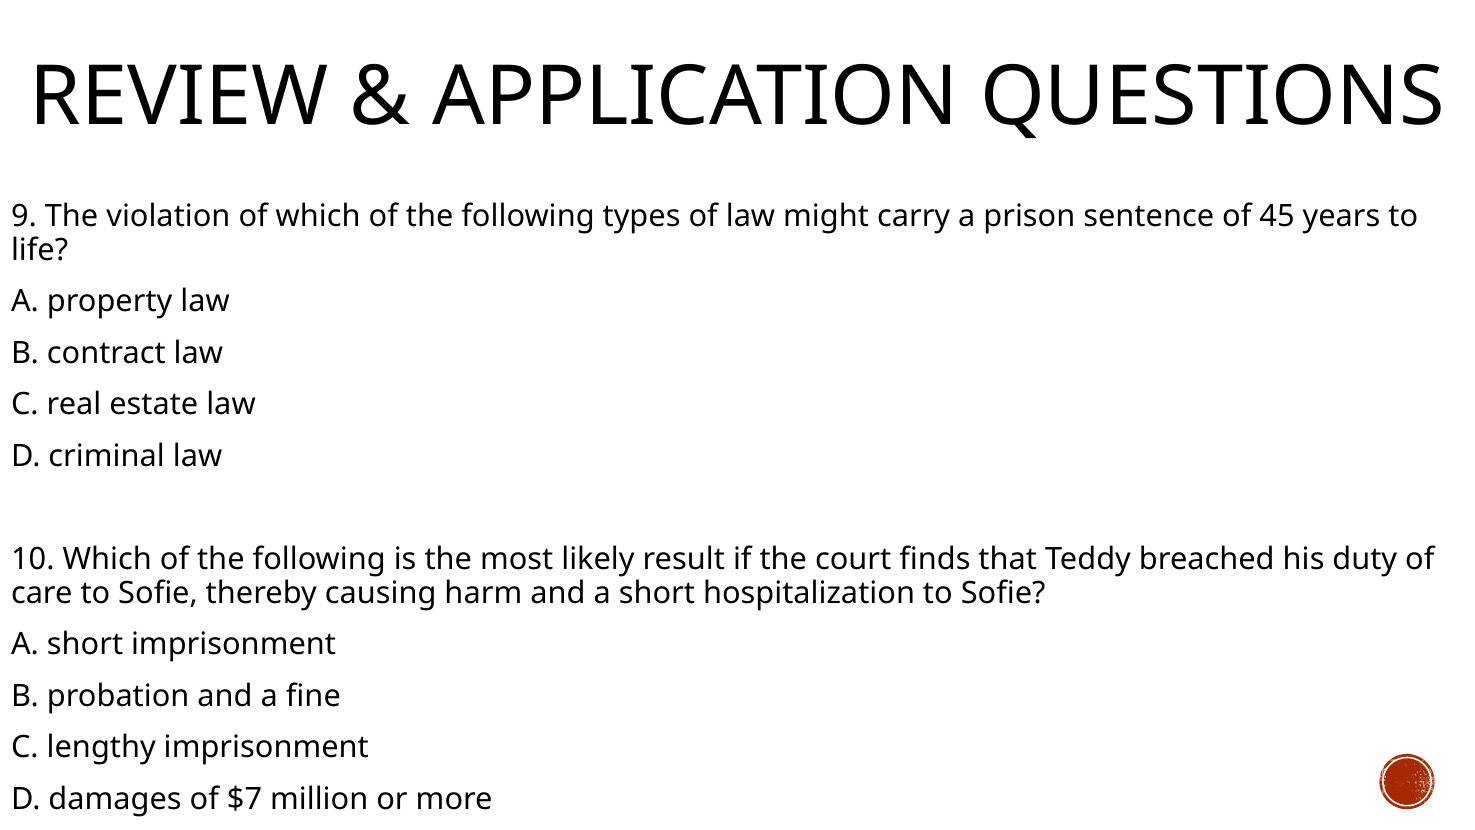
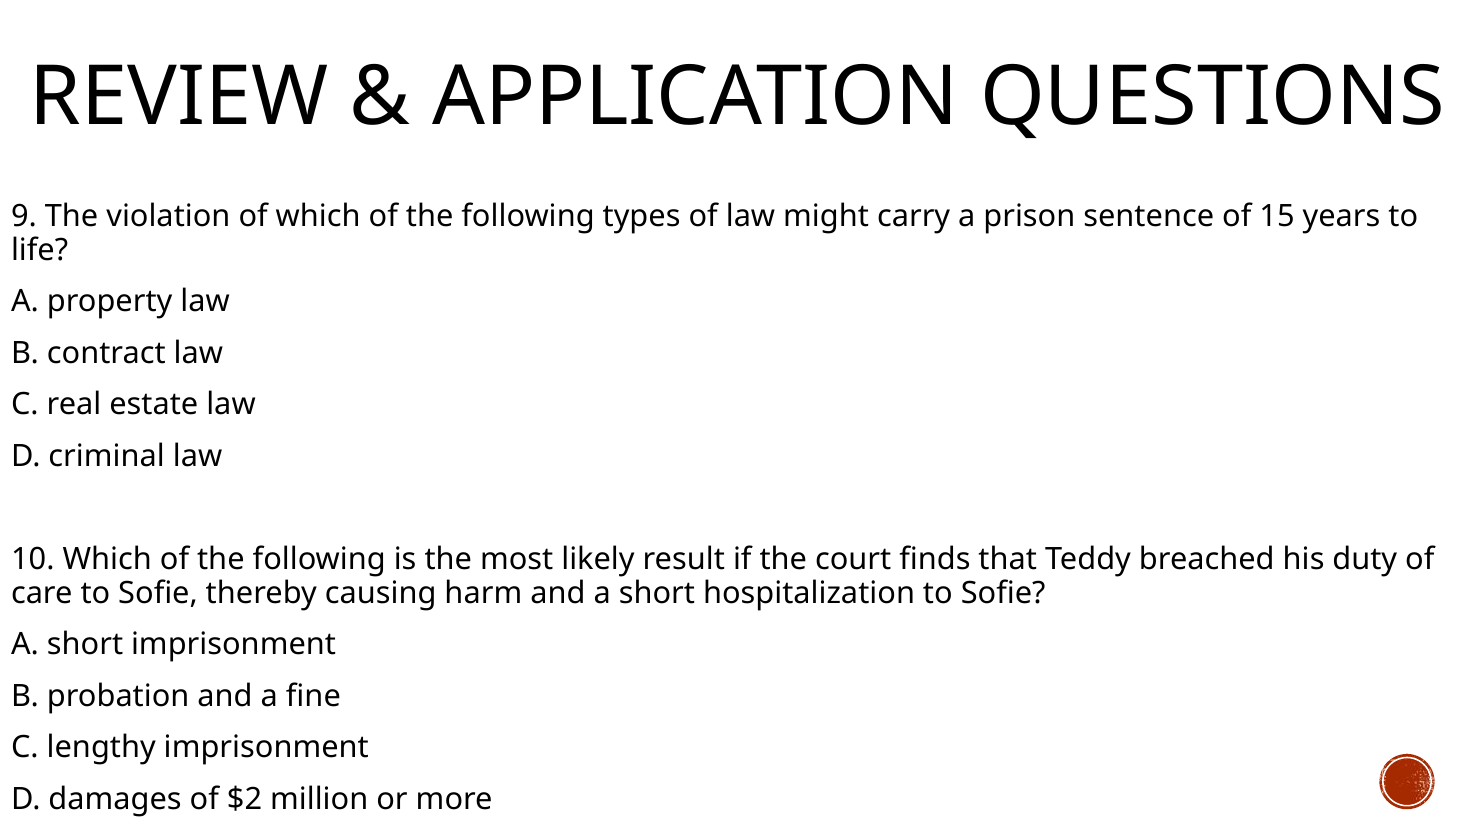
45: 45 -> 15 (1277, 217)
$7: $7 -> $2 (244, 799)
